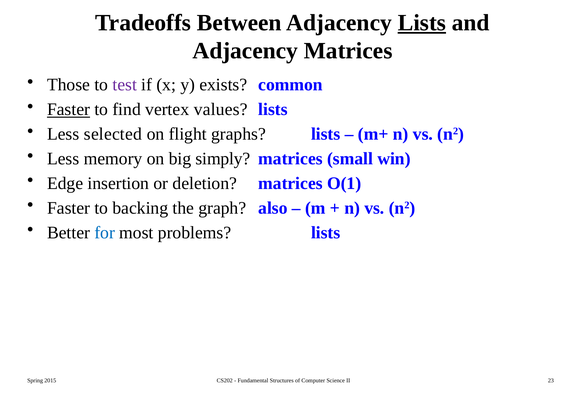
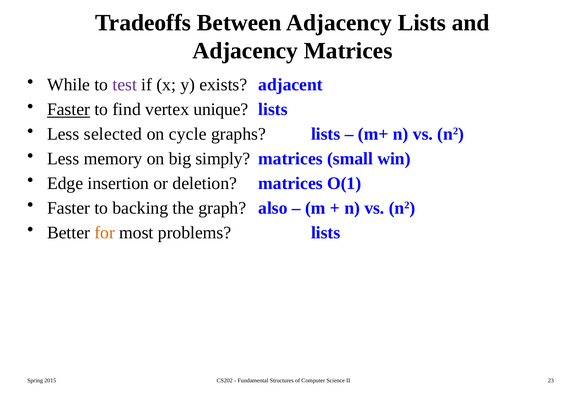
Lists underline: present -> none (422, 23)
Those: Those -> While (69, 85)
common: common -> adjacent (290, 85)
values: values -> unique (221, 109)
flight: flight -> cycle (188, 134)
for colour: blue -> orange (105, 233)
